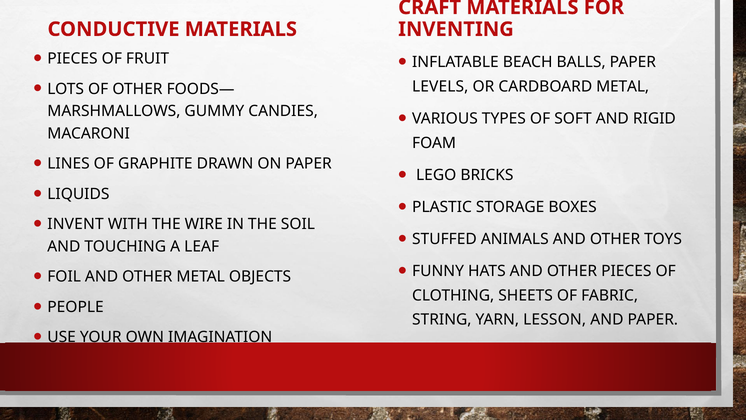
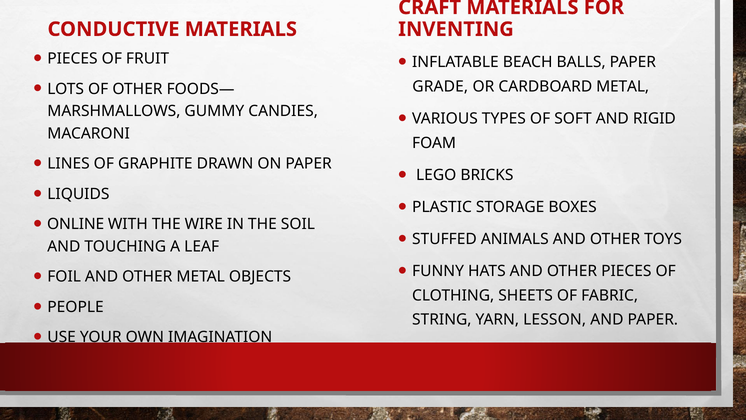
LEVELS: LEVELS -> GRADE (440, 86)
INVENT: INVENT -> ONLINE (76, 224)
